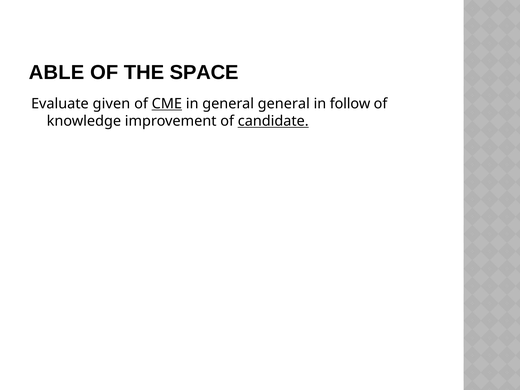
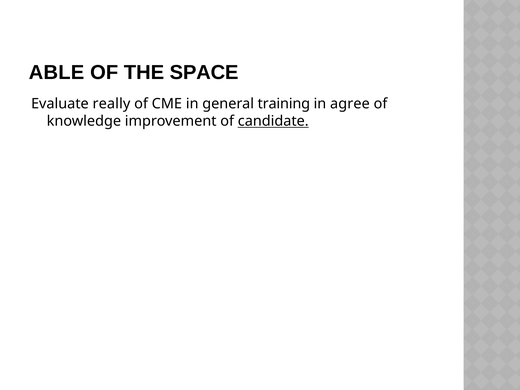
given: given -> really (111, 104)
CME underline: present -> none (167, 104)
general general: general -> training (284, 104)
follow: follow -> agree (350, 104)
